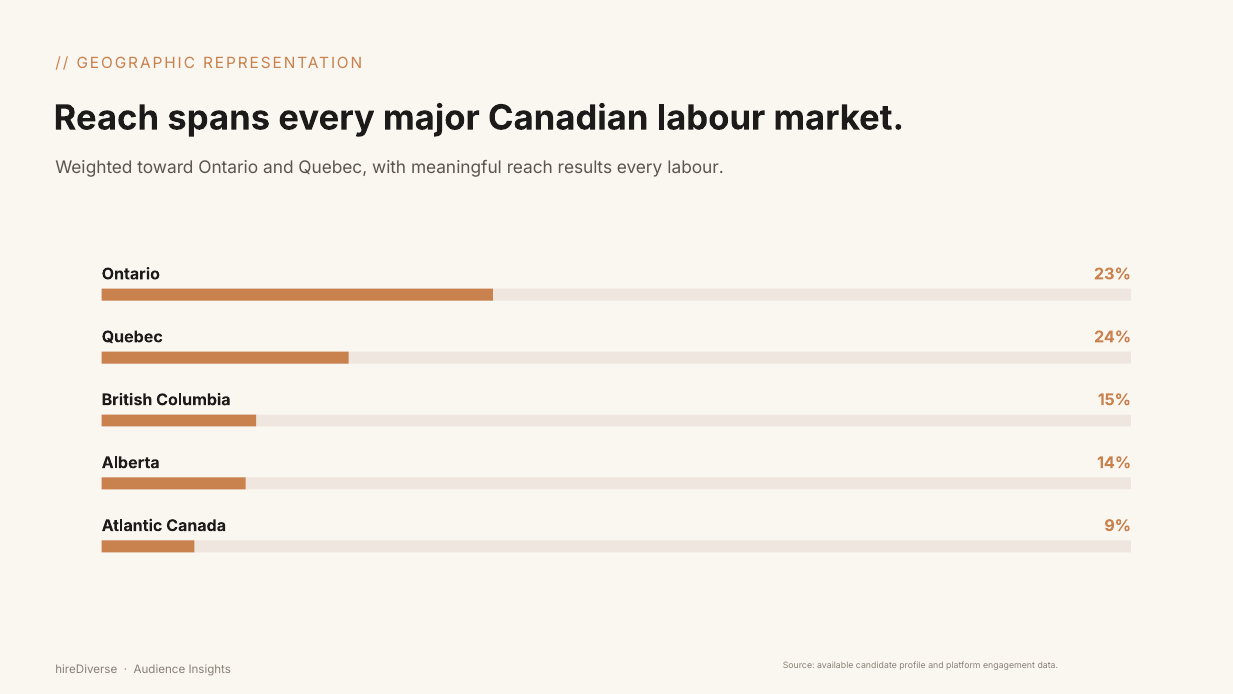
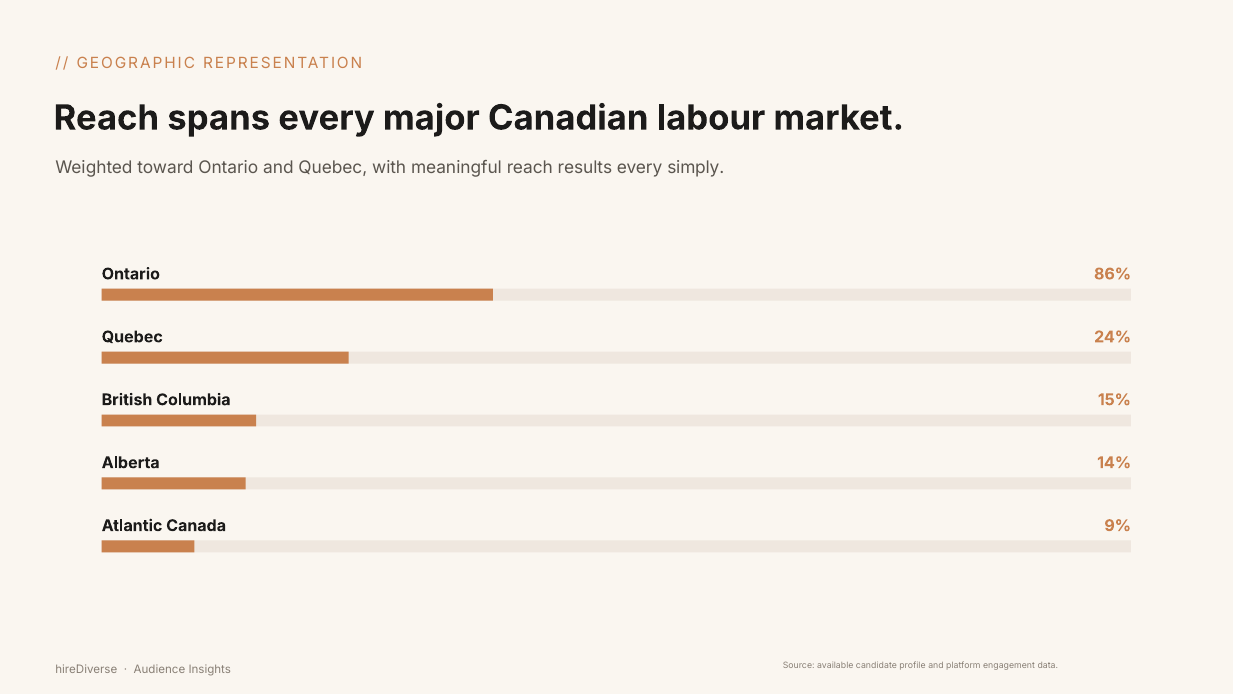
every labour: labour -> simply (696, 168)
23%: 23% -> 86% (1113, 274)
